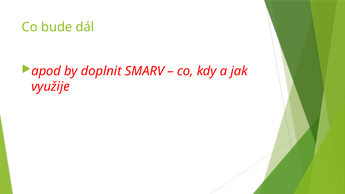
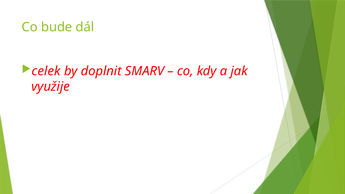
apod: apod -> celek (46, 71)
